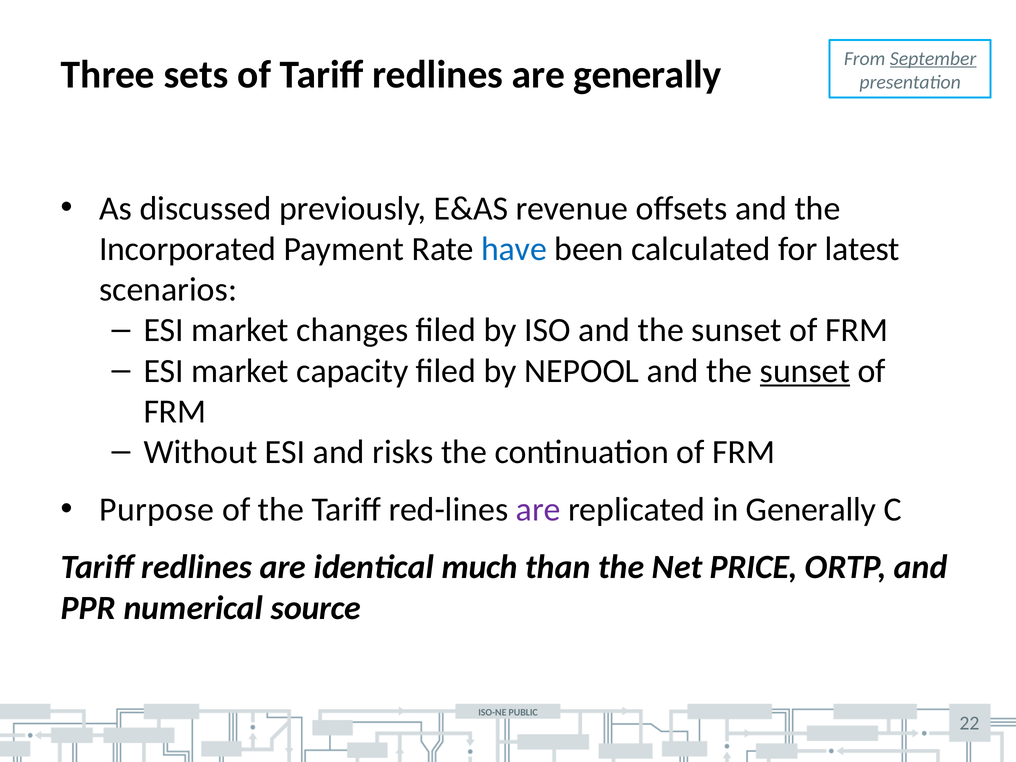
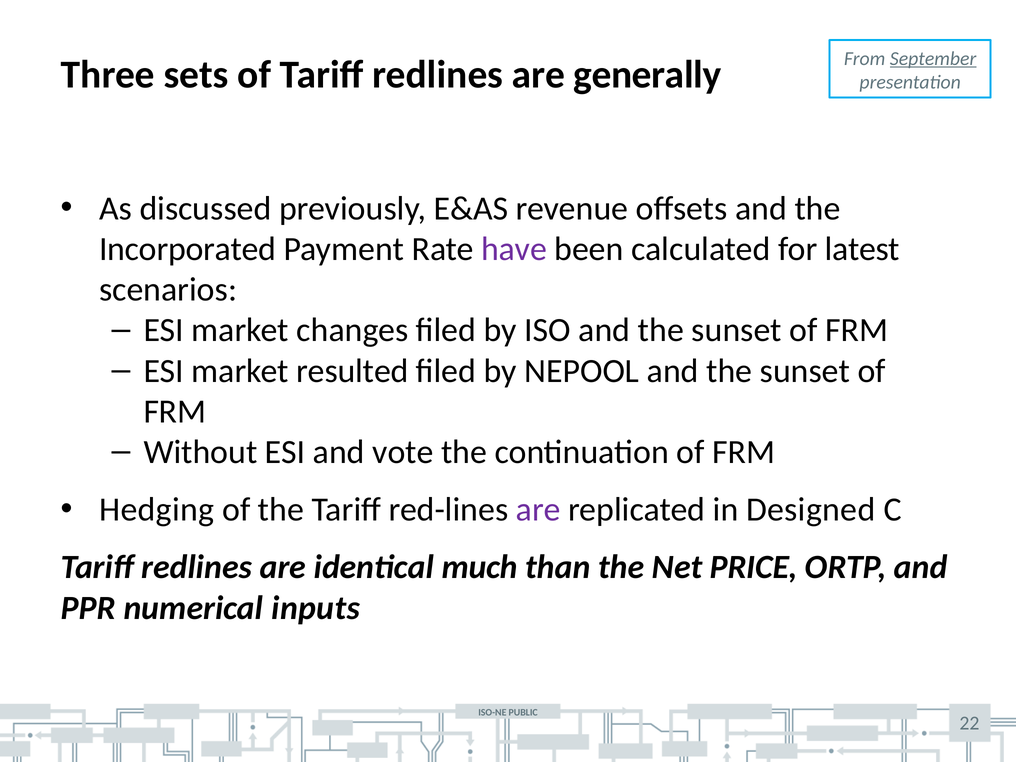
have colour: blue -> purple (514, 249)
capacity: capacity -> resulted (352, 371)
sunset underline: present -> none (805, 371)
risks: risks -> vote (403, 452)
Purpose: Purpose -> Hedging (157, 510)
in Generally: Generally -> Designed (811, 510)
source: source -> inputs (316, 608)
